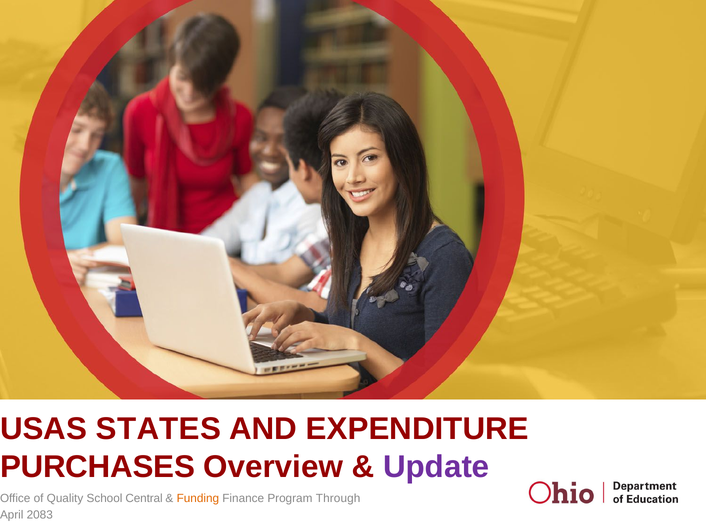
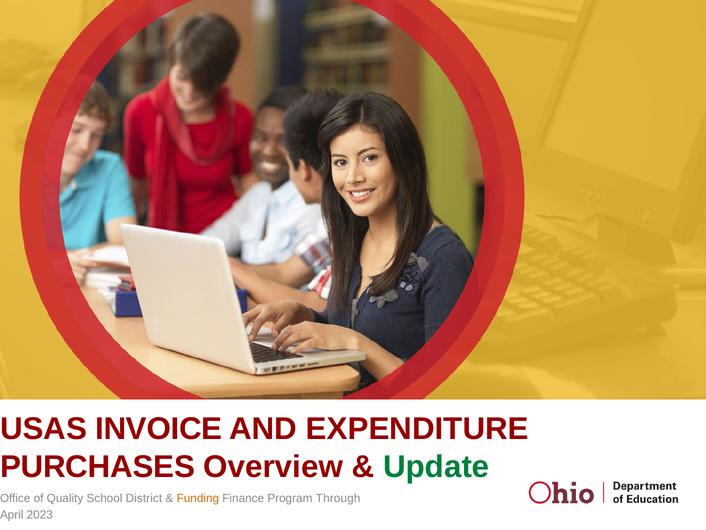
STATES: STATES -> INVOICE (159, 429)
Update colour: purple -> green (436, 466)
Central: Central -> District (144, 498)
2083: 2083 -> 2023 (40, 514)
